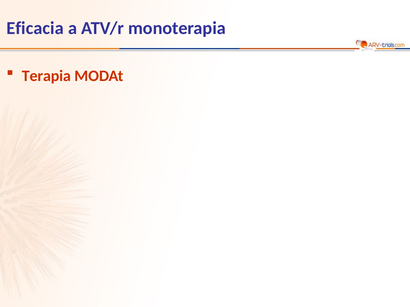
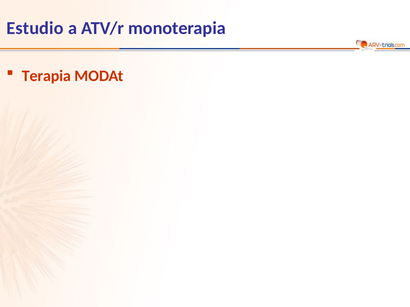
Eficacia: Eficacia -> Estudio (35, 28)
